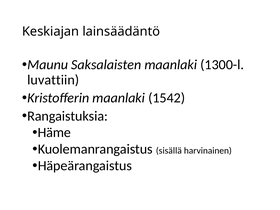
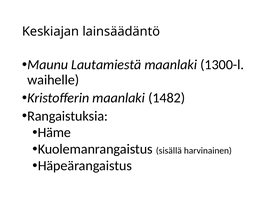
Saksalaisten: Saksalaisten -> Lautamiestä (106, 65)
luvattiin: luvattiin -> waihelle (53, 80)
1542: 1542 -> 1482 (167, 98)
